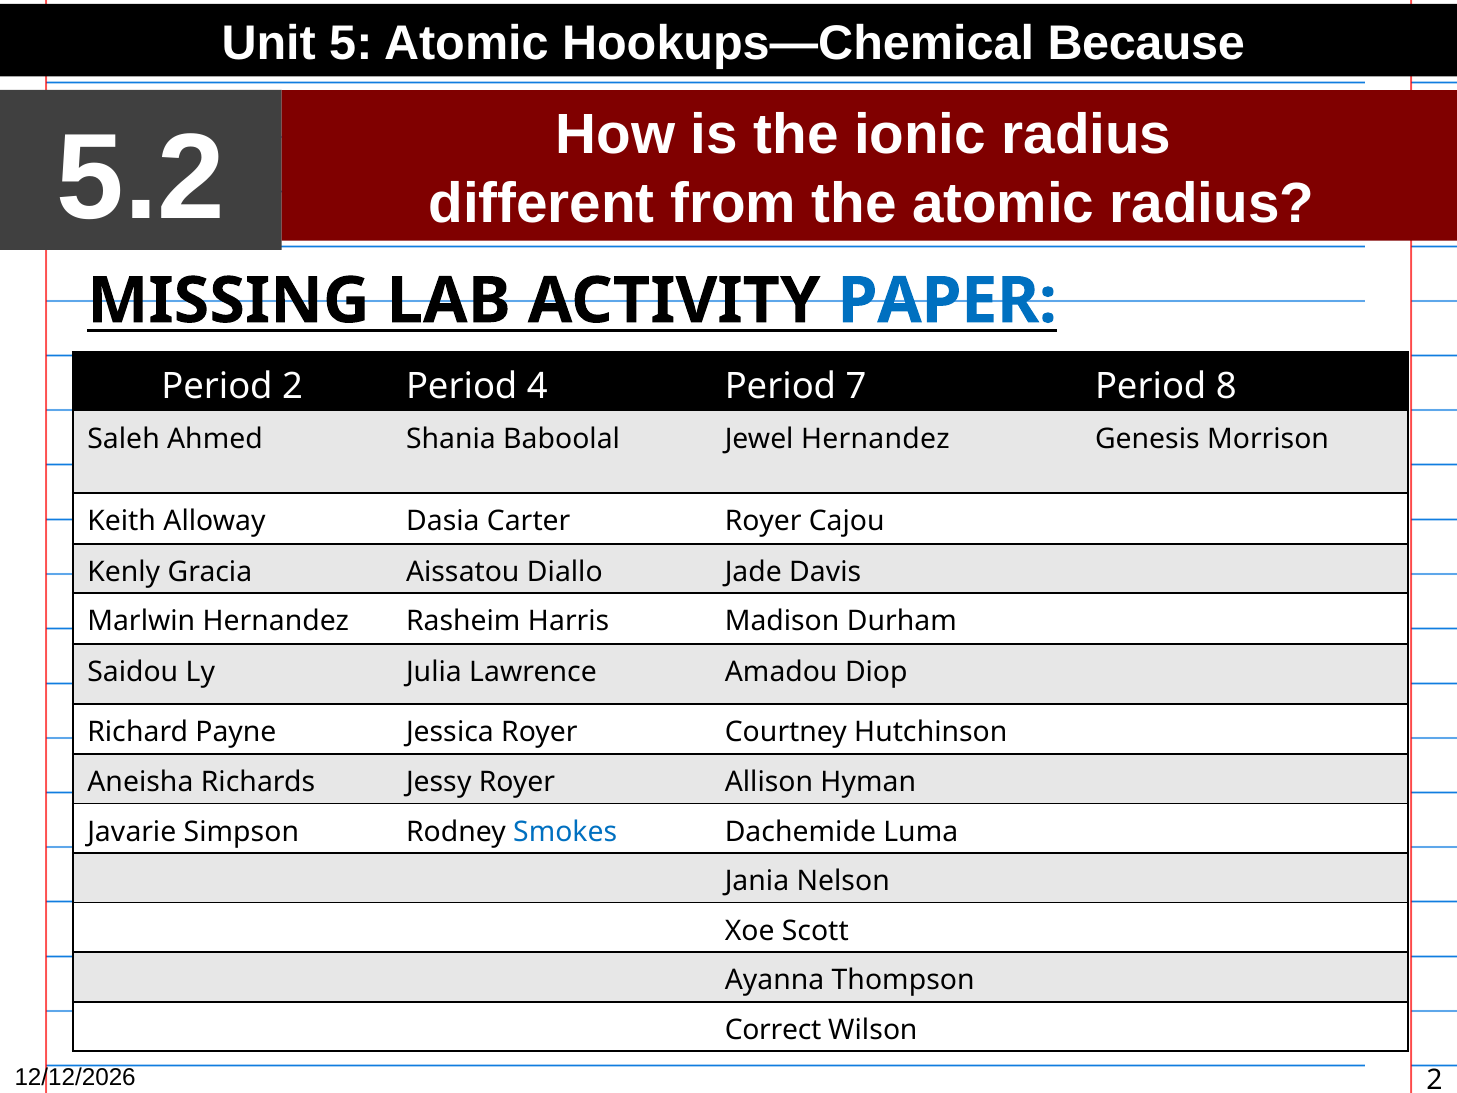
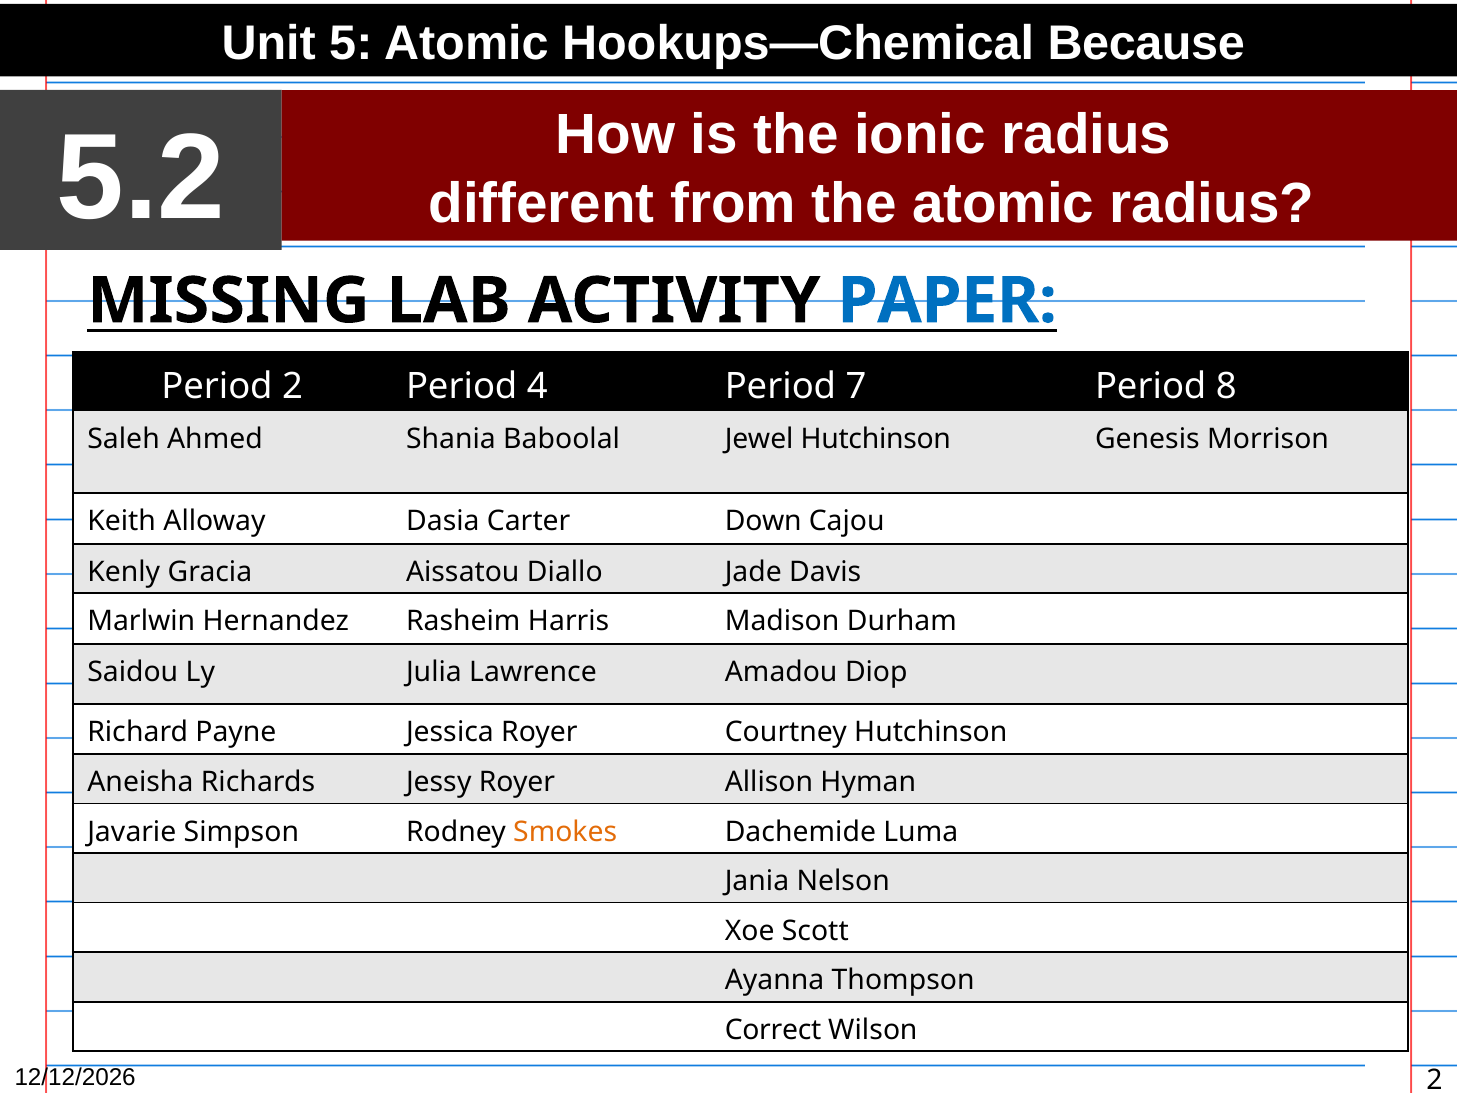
Jewel Hernandez: Hernandez -> Hutchinson (876, 439)
Carter Royer: Royer -> Down (763, 521)
Smokes colour: blue -> orange (565, 832)
